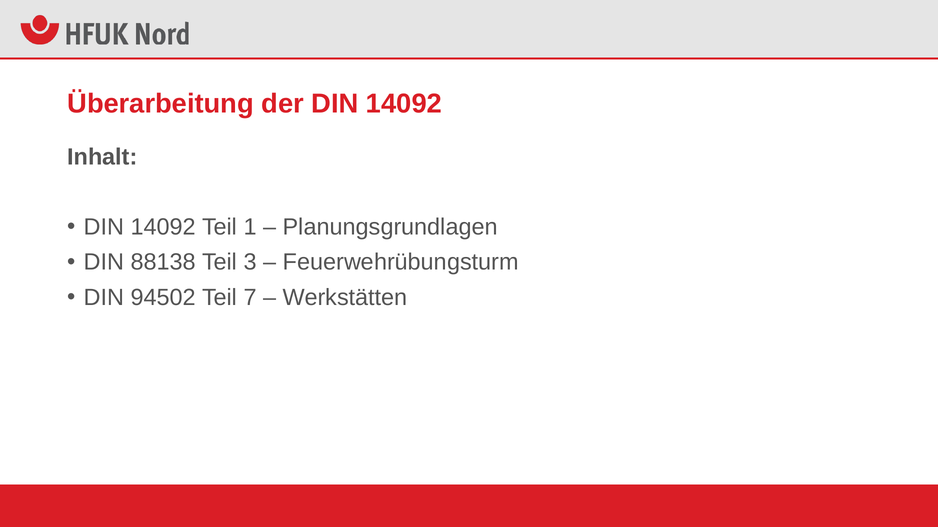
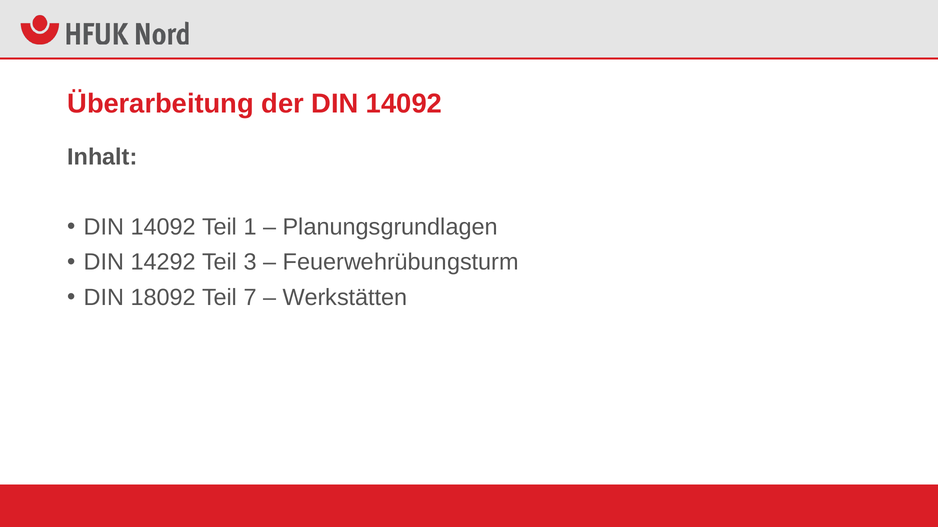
88138: 88138 -> 14292 (163, 263)
94502: 94502 -> 18092 (163, 298)
